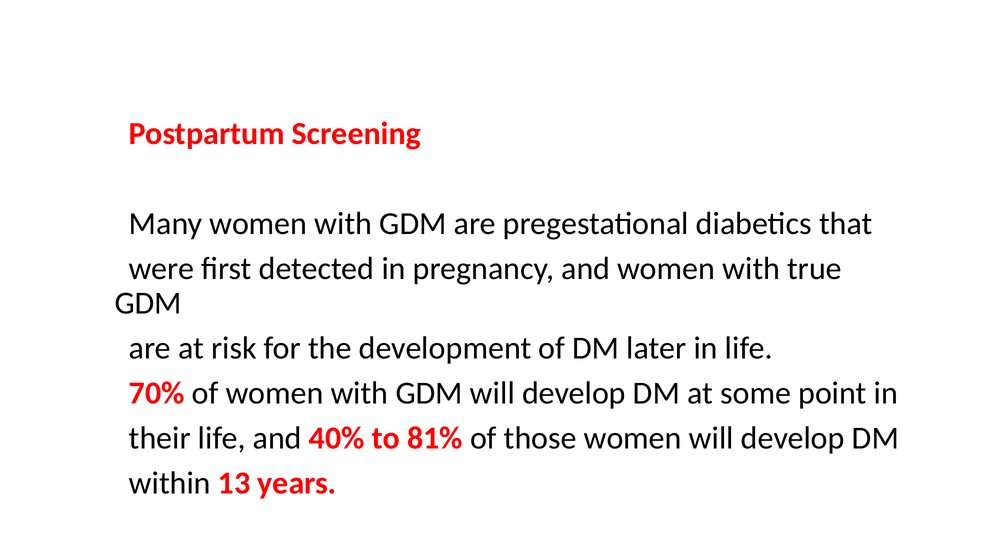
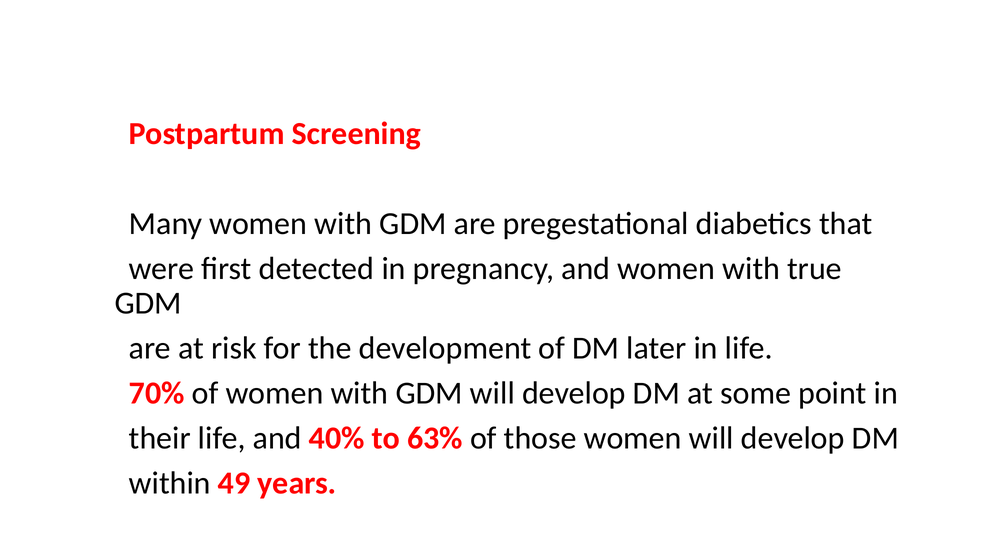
81%: 81% -> 63% (435, 438)
13: 13 -> 49 (234, 483)
